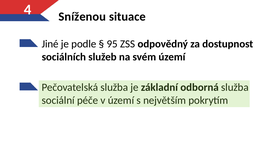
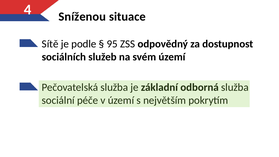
Jiné: Jiné -> Sítě (50, 44)
